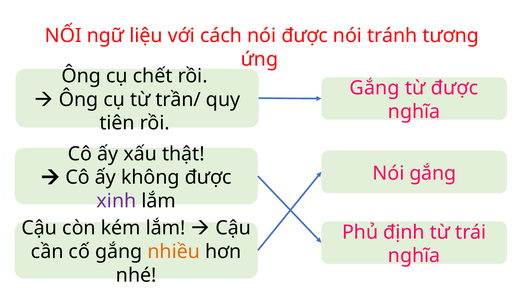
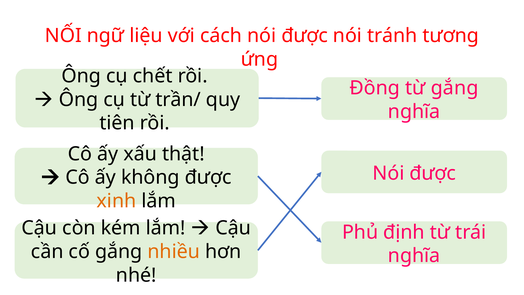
Gắng: Gắng -> Đồng (375, 88)
từ được: được -> gắng (455, 88)
gắng: gắng -> được (433, 173)
xinh colour: purple -> orange (116, 201)
